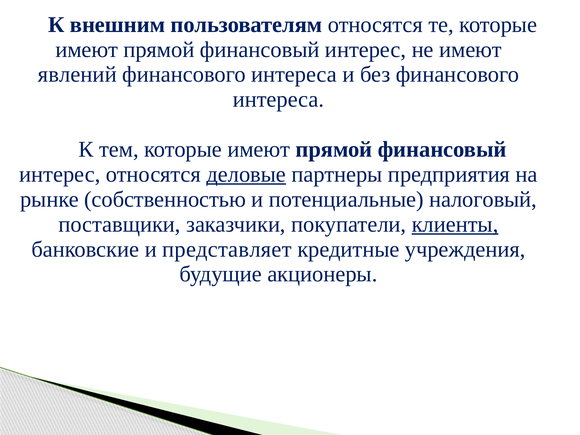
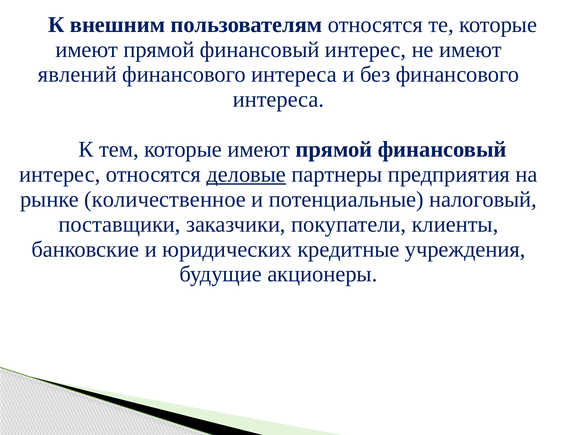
собственностью: собственностью -> количественное (165, 199)
клиенты underline: present -> none (455, 224)
представляет: представляет -> юридических (227, 249)
